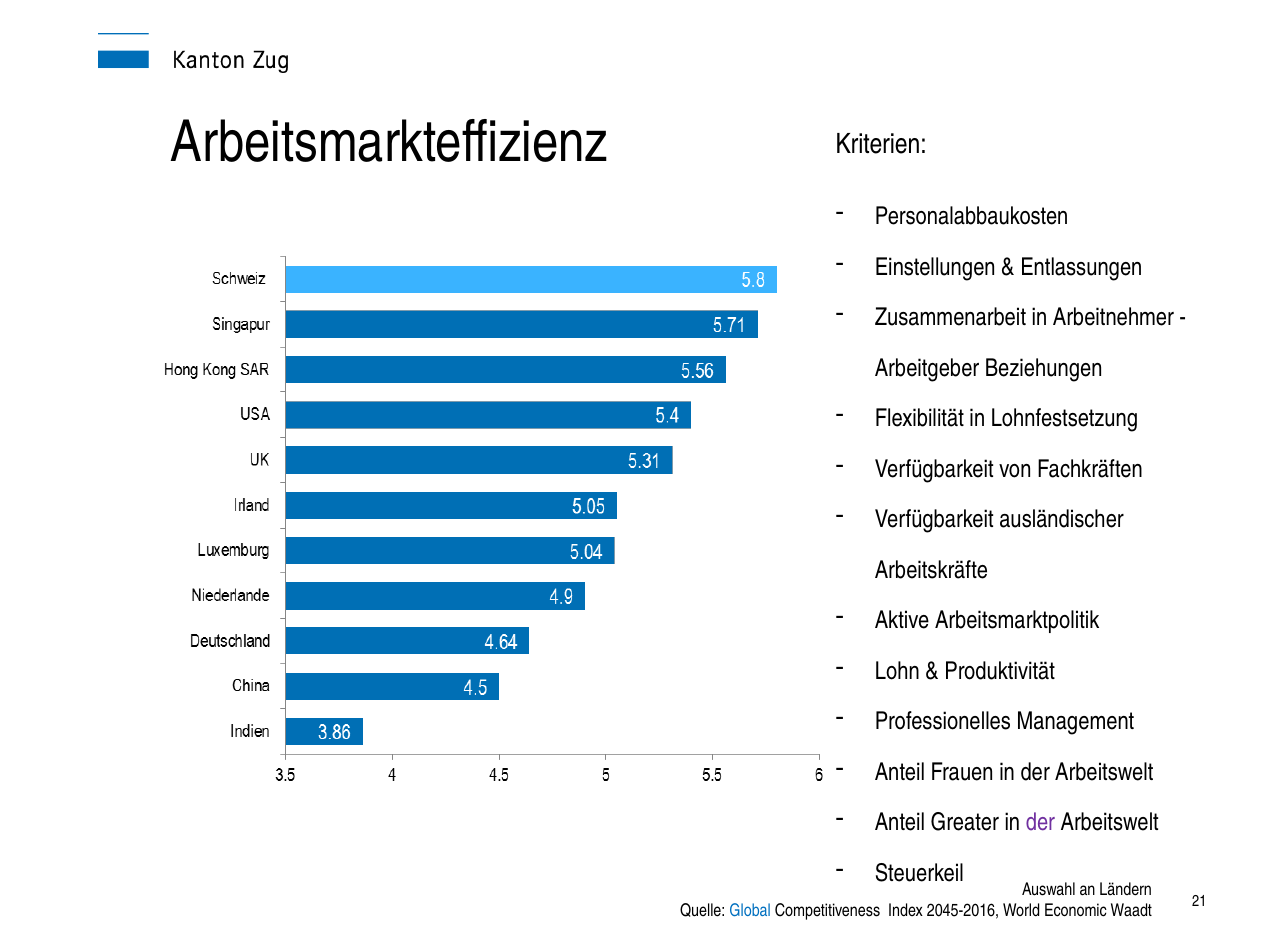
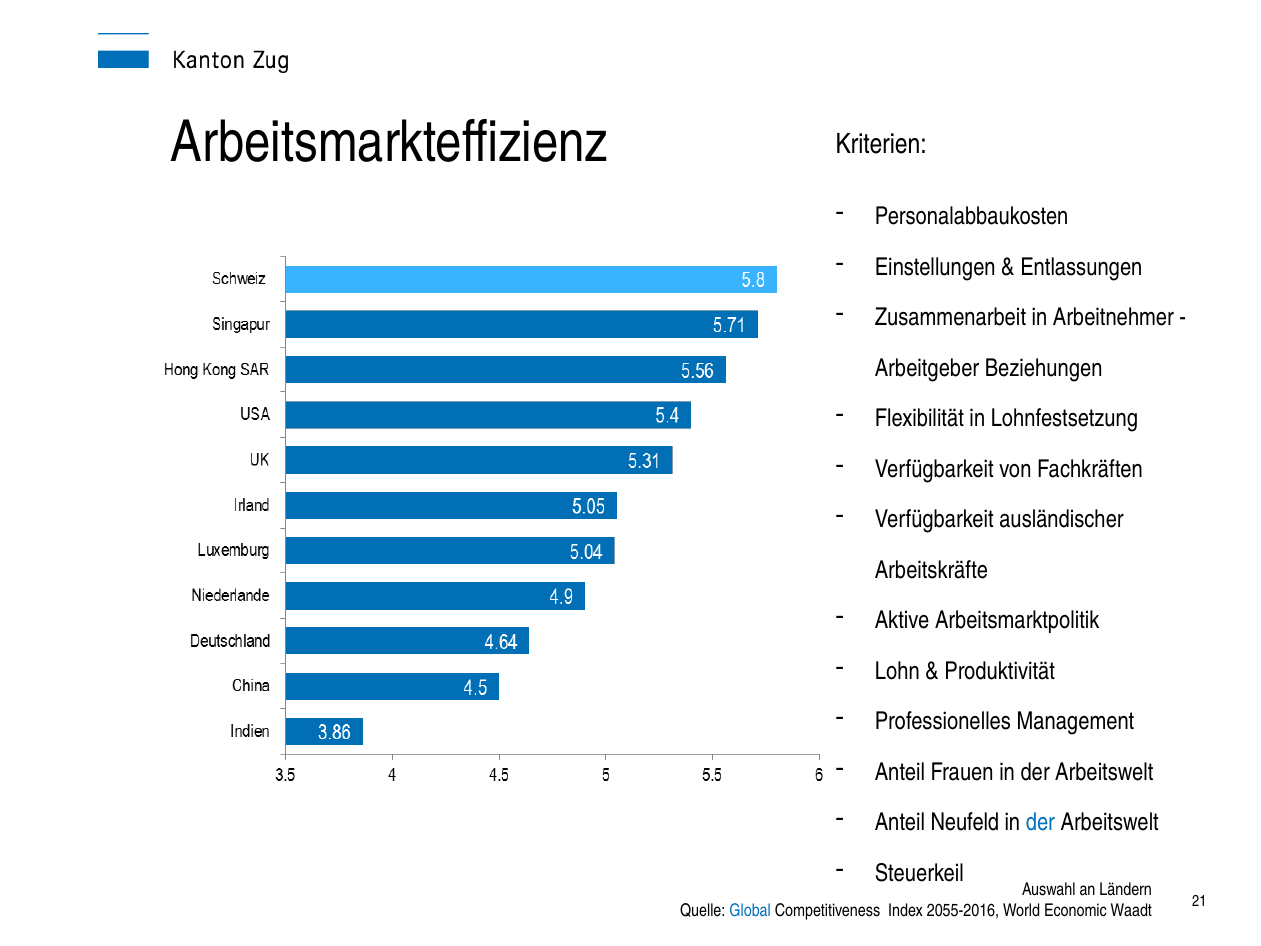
Greater: Greater -> Neufeld (965, 823)
der colour: purple -> blue (1040, 823)
2045-2016: 2045-2016 -> 2055-2016 (963, 911)
